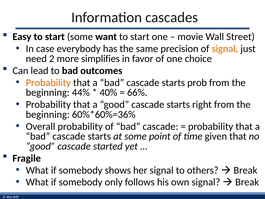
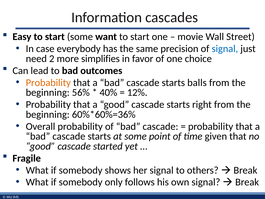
signal colour: orange -> blue (225, 49)
prob: prob -> balls (197, 83)
44%: 44% -> 56% (81, 92)
66%: 66% -> 12% (137, 92)
